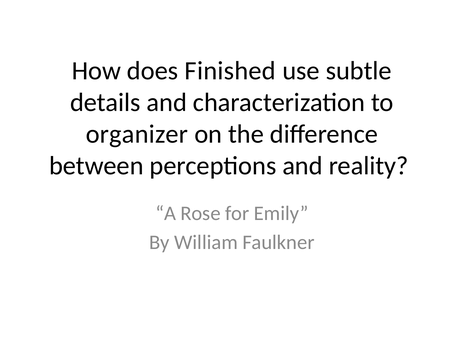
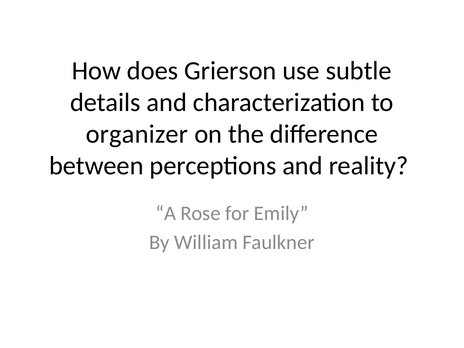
Finished: Finished -> Grierson (230, 71)
